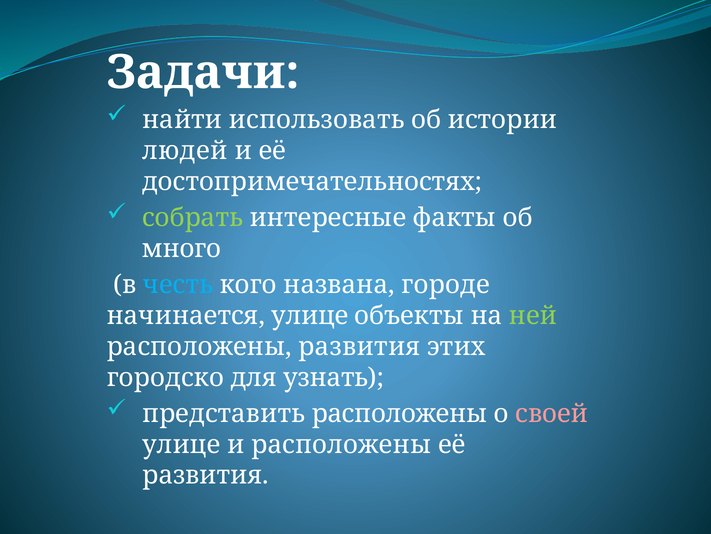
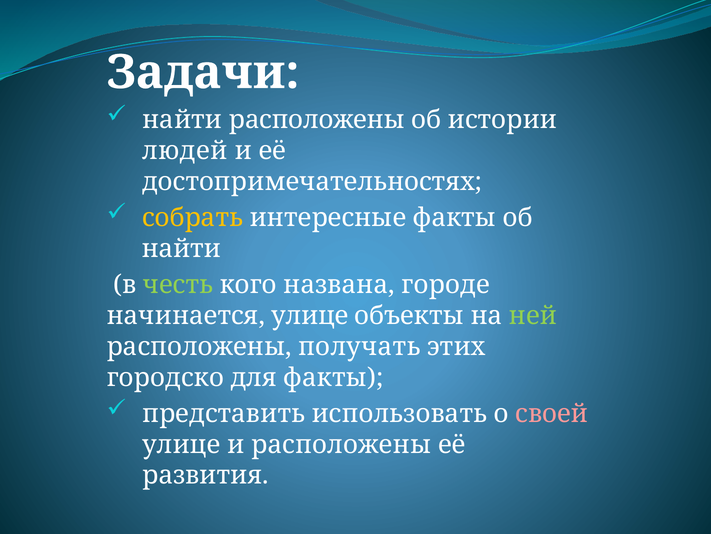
найти использовать: использовать -> расположены (317, 120)
собрать colour: light green -> yellow (193, 218)
много: много -> найти (182, 248)
честь colour: light blue -> light green (178, 284)
расположены развития: развития -> получать (359, 346)
для узнать: узнать -> факты (333, 377)
представить расположены: расположены -> использовать (399, 413)
